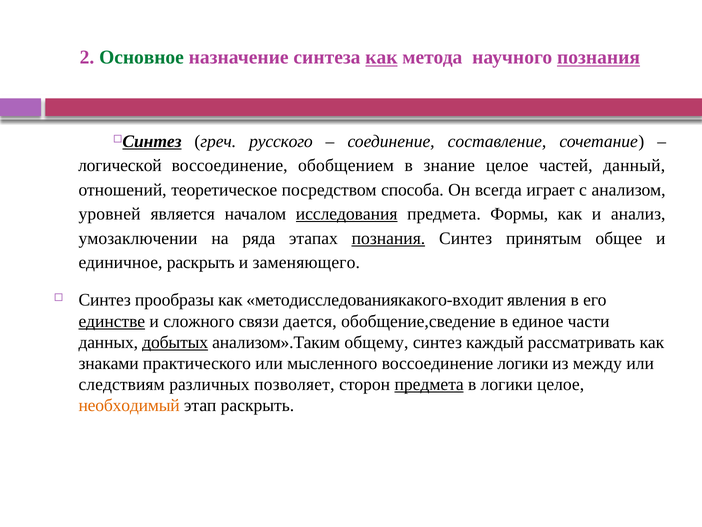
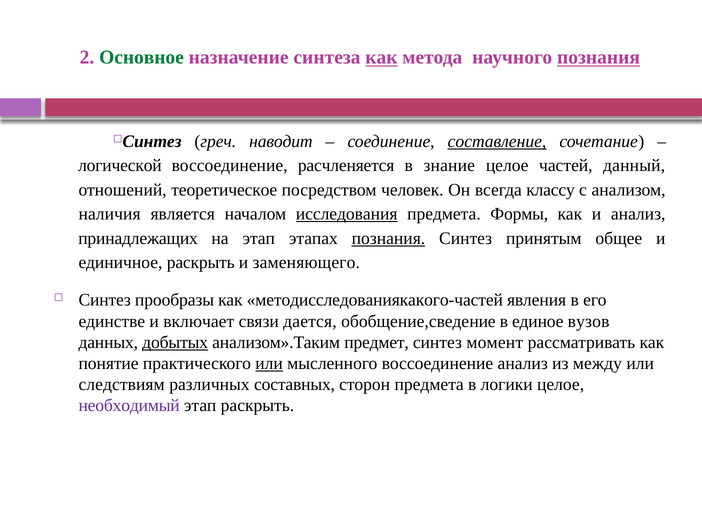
Синтез underline: present -> none (152, 141)
русского: русского -> наводит (281, 141)
составление underline: none -> present (497, 141)
обобщением: обобщением -> расчленяется (346, 165)
способа: способа -> человек (412, 190)
играет: играет -> классу (551, 190)
уровней: уровней -> наличия (110, 214)
умозаключении: умозаключении -> принадлежащих (138, 238)
на ряда: ряда -> этап (259, 238)
методисследованиякакого-входит: методисследованиякакого-входит -> методисследованиякакого-частей (375, 300)
единстве underline: present -> none (112, 321)
сложного: сложного -> включает (199, 321)
части: части -> вузов (589, 321)
общему: общему -> предмет (377, 342)
каждый: каждый -> момент (495, 342)
знаками: знаками -> понятие (109, 363)
или underline: none -> present (269, 363)
воссоединение логики: логики -> анализ (523, 363)
позволяет: позволяет -> составных (295, 384)
предмета underline: present -> none (429, 384)
необходимый colour: orange -> purple (129, 405)
